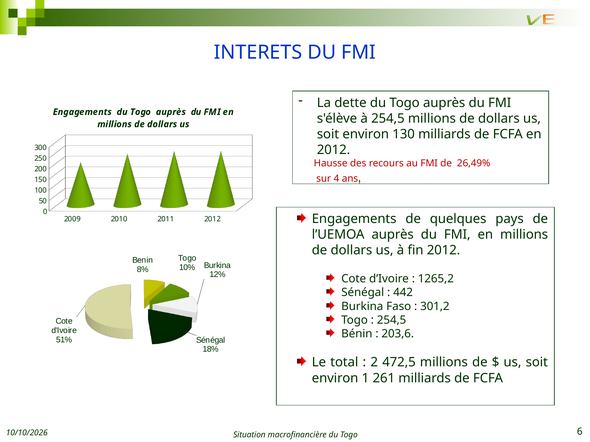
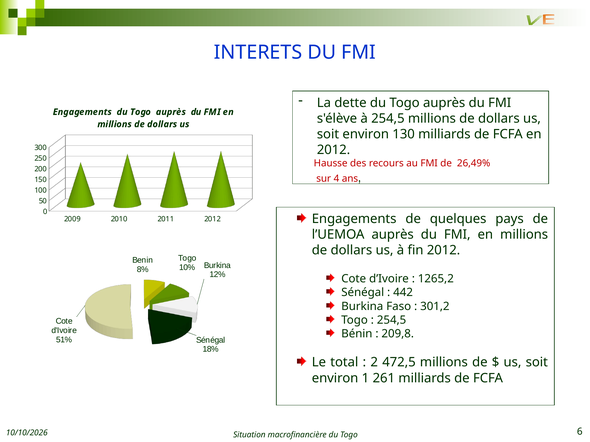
203,6: 203,6 -> 209,8 (398, 334)
